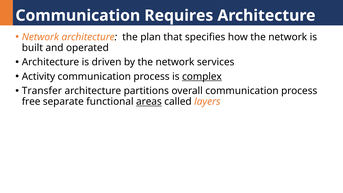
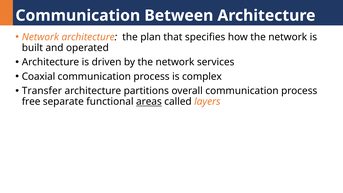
Requires: Requires -> Between (179, 16)
Activity: Activity -> Coaxial (39, 76)
complex underline: present -> none (202, 76)
